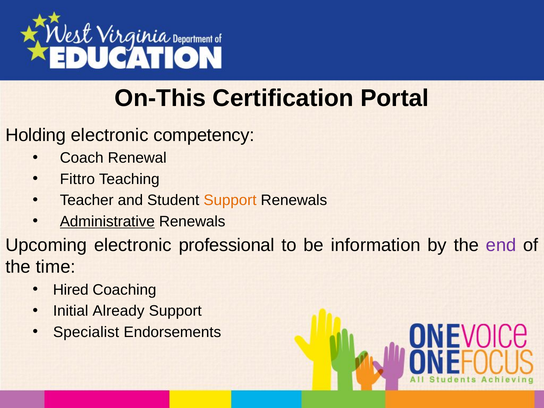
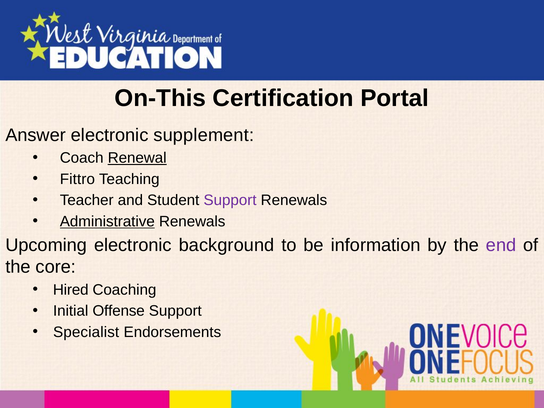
Holding: Holding -> Answer (36, 135)
competency: competency -> supplement (204, 135)
Renewal underline: none -> present (137, 158)
Support colour: orange -> purple (230, 200)
professional: professional -> background (226, 245)
time: time -> core (56, 267)
Already: Already -> Offense (119, 311)
